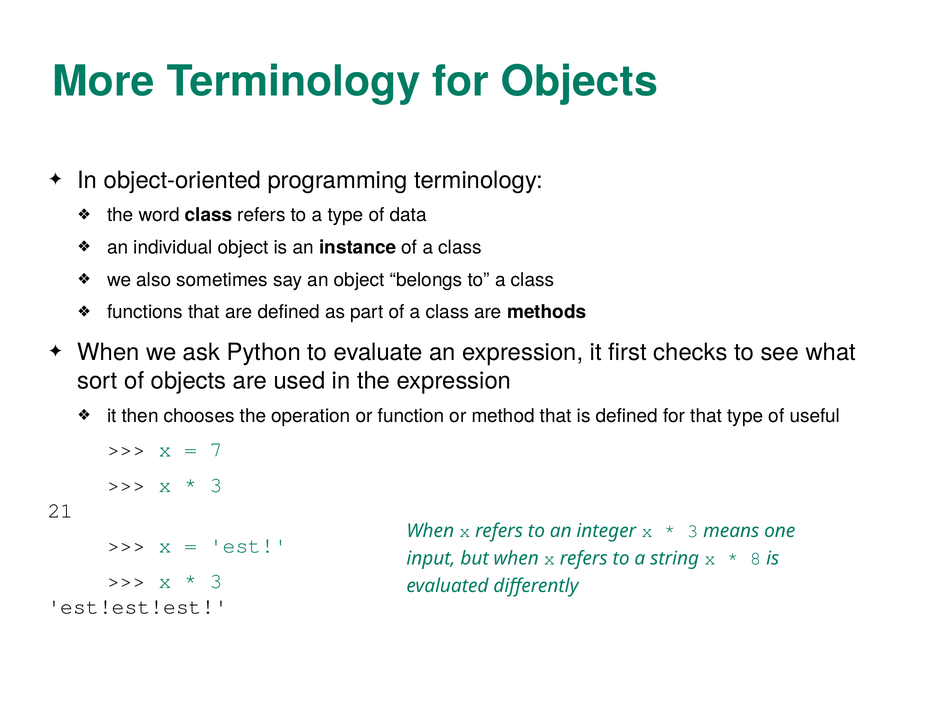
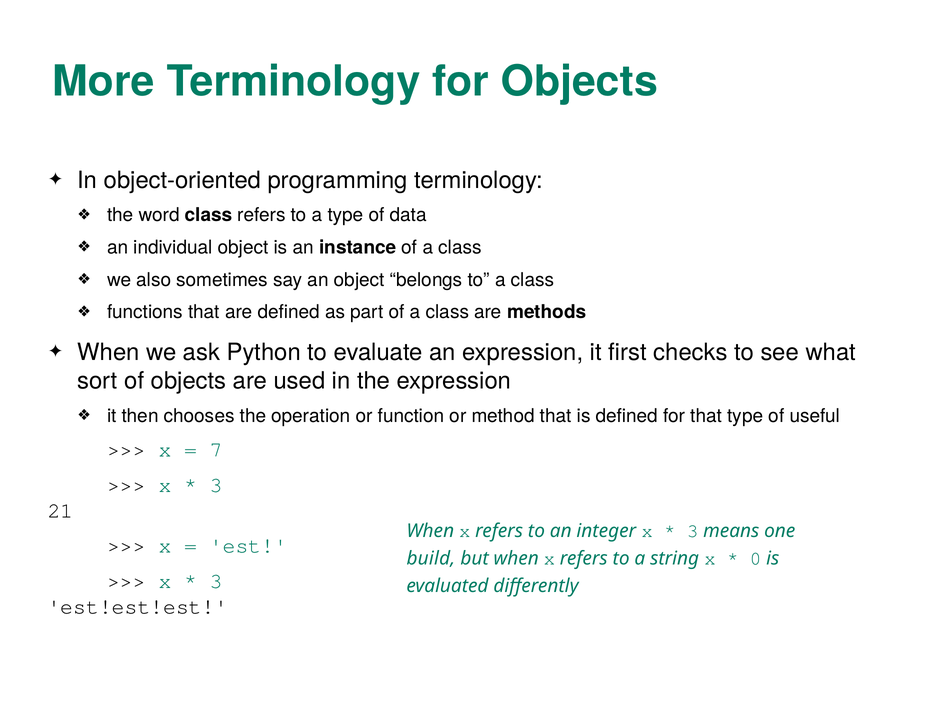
input: input -> build (431, 558)
8: 8 -> 0 (756, 558)
